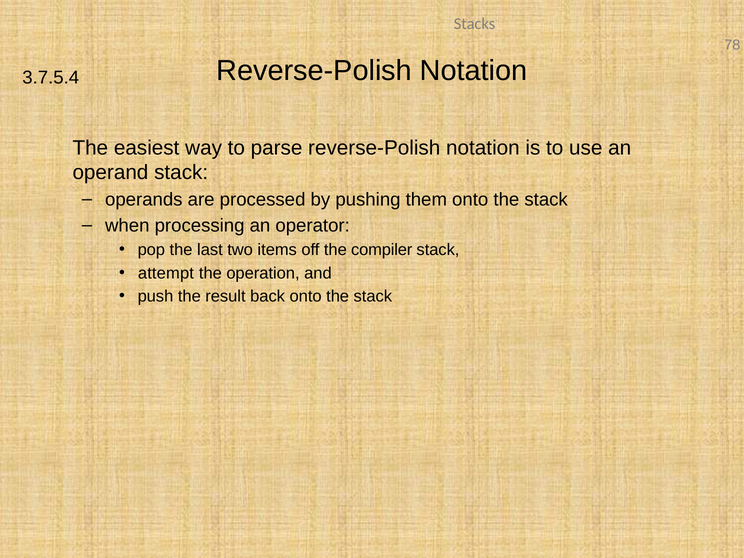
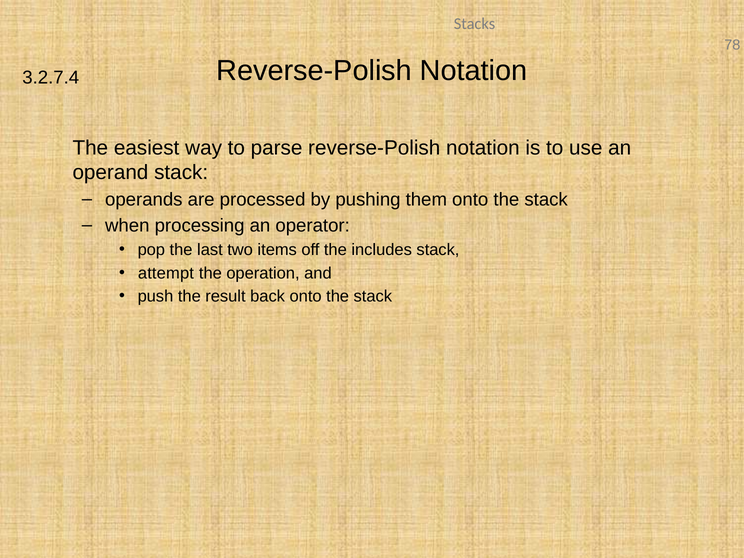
3.7.5.4: 3.7.5.4 -> 3.2.7.4 (51, 78)
compiler: compiler -> includes (382, 250)
